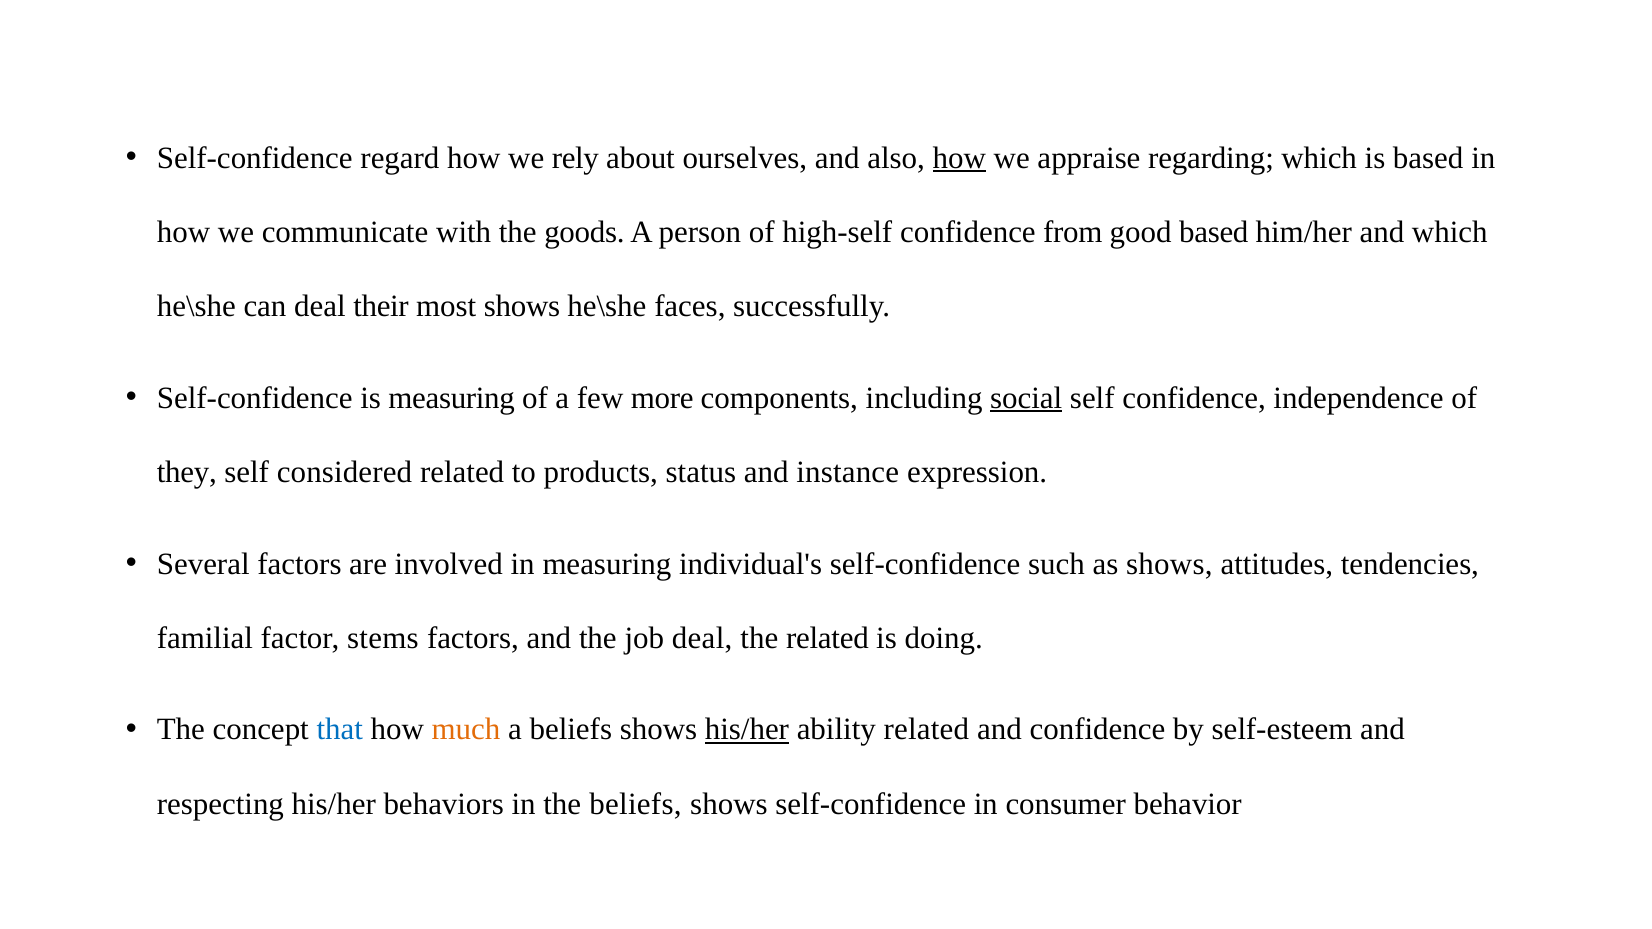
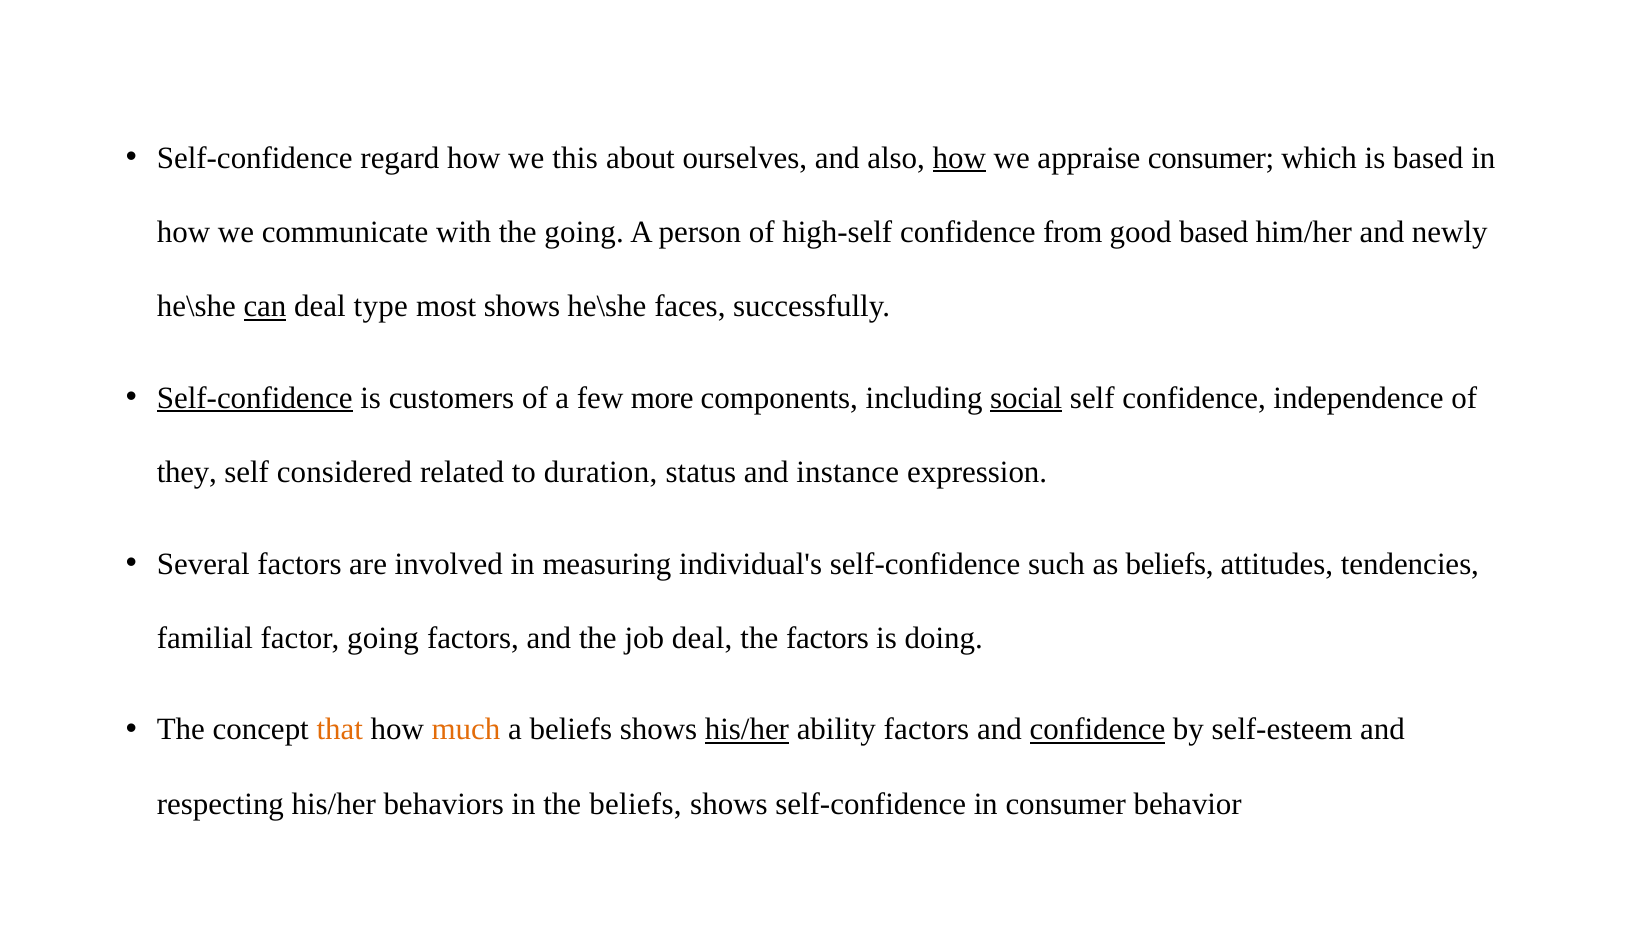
rely: rely -> this (575, 158)
appraise regarding: regarding -> consumer (1211, 158)
the goods: goods -> going (584, 232)
and which: which -> newly (1450, 232)
can underline: none -> present (265, 307)
their: their -> type (381, 307)
Self-confidence underline: none -> present (255, 398)
is measuring: measuring -> customers (452, 398)
products: products -> duration (601, 472)
as shows: shows -> beliefs (1170, 564)
factor stems: stems -> going (383, 638)
the related: related -> factors (827, 638)
that colour: blue -> orange (340, 730)
ability related: related -> factors (926, 730)
confidence underline: none -> present (1097, 730)
